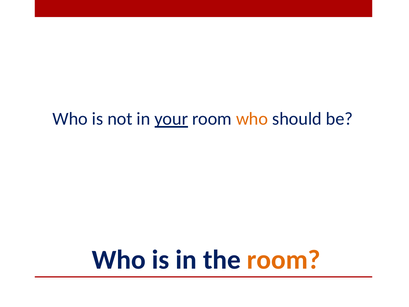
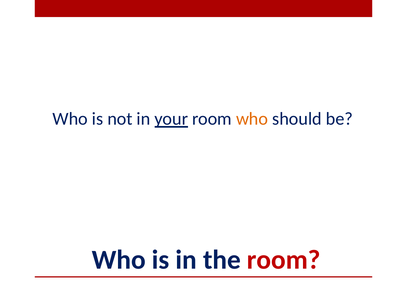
room colour: orange -> red (284, 260)
